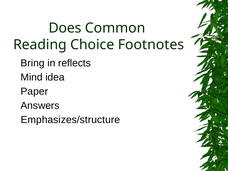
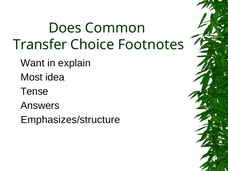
Reading: Reading -> Transfer (40, 45)
Bring: Bring -> Want (33, 63)
reflects: reflects -> explain (74, 63)
Mind: Mind -> Most (32, 77)
Paper: Paper -> Tense (34, 91)
